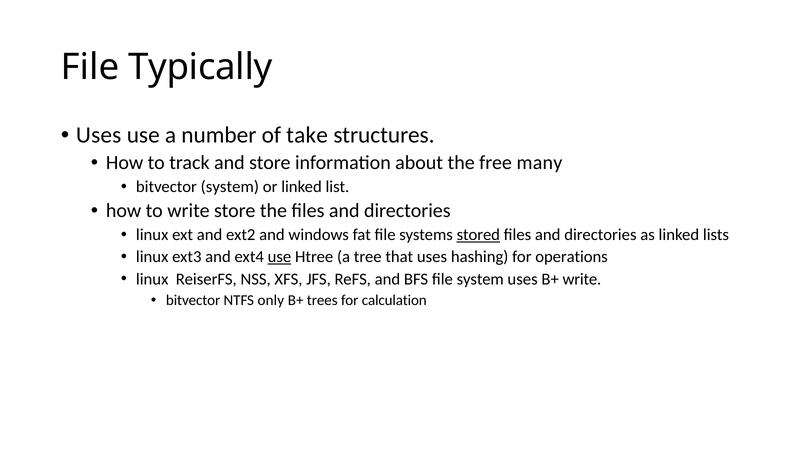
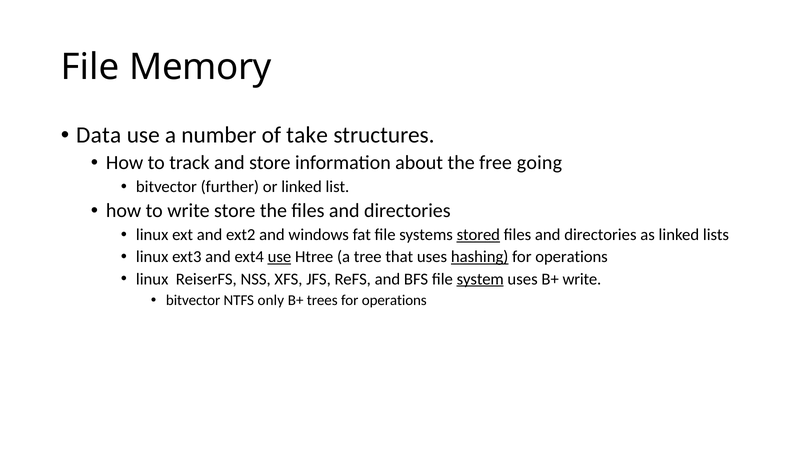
Typically: Typically -> Memory (200, 67)
Uses: Uses -> Data (99, 135)
many: many -> going (539, 163)
bitvector system: system -> further (230, 187)
hashing underline: none -> present (480, 257)
system underline: none -> present (480, 279)
trees for calculation: calculation -> operations (394, 300)
